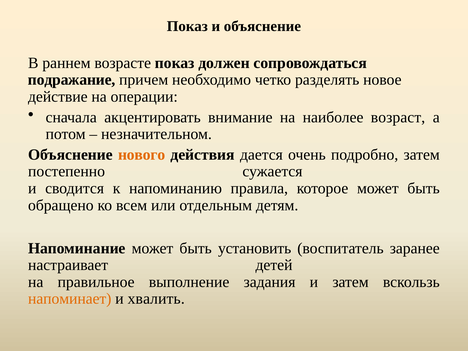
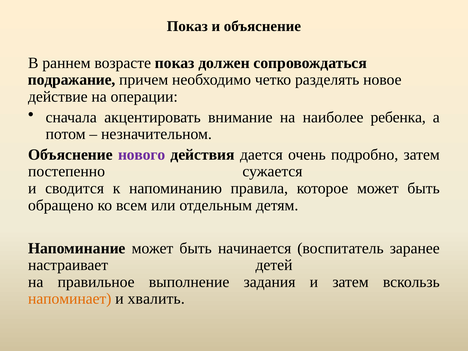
возраст: возраст -> ребенка (398, 117)
нового colour: orange -> purple (142, 155)
установить: установить -> начинается (255, 248)
